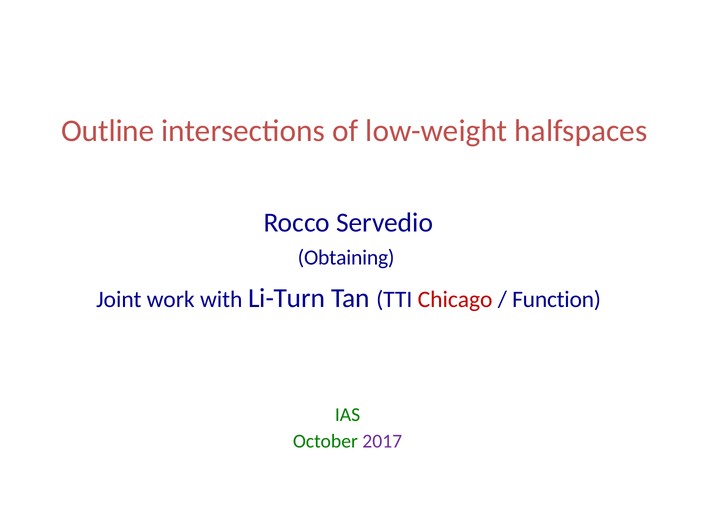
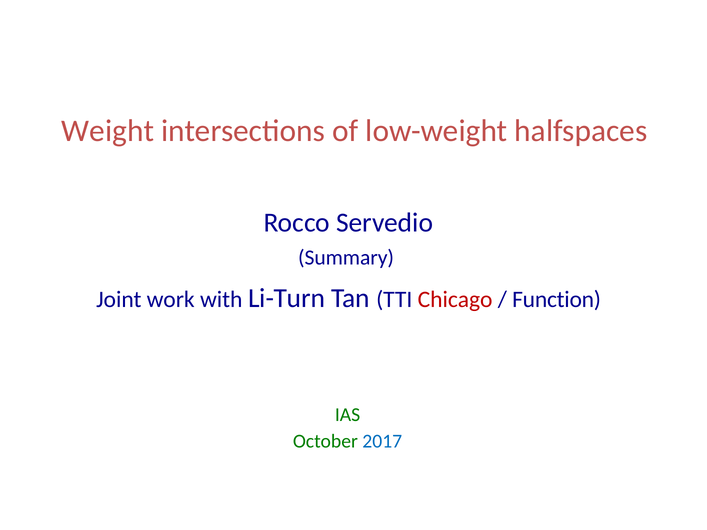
Outline: Outline -> Weight (108, 131)
Obtaining: Obtaining -> Summary (346, 258)
2017 colour: purple -> blue (382, 441)
